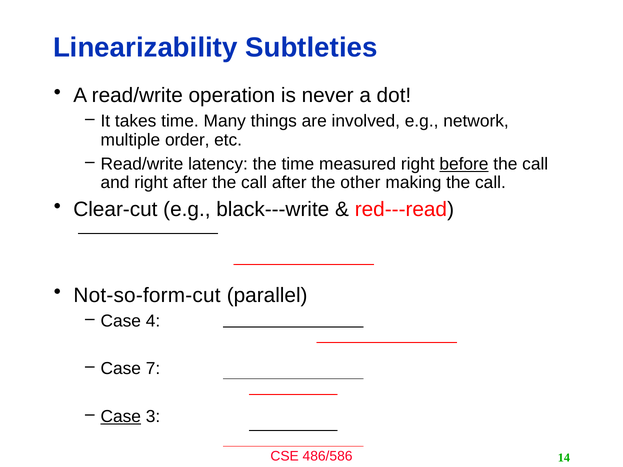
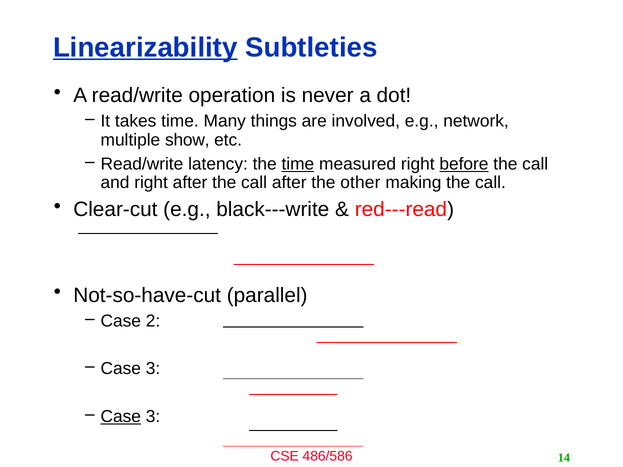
Linearizability underline: none -> present (145, 47)
order: order -> show (187, 140)
time underline: none -> present (298, 164)
Not-so-form-cut: Not-so-form-cut -> Not-so-have-cut (147, 295)
4: 4 -> 2 (153, 321)
7: 7 -> 3 (153, 369)
